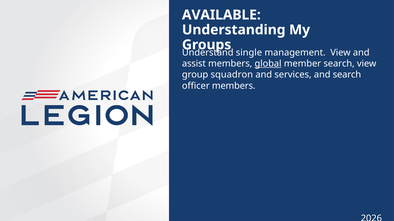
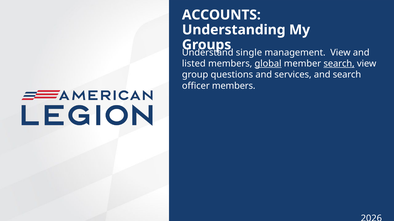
AVAILABLE: AVAILABLE -> ACCOUNTS (221, 15)
assist: assist -> listed (194, 64)
search underline: none -> present (339, 64)
squadron: squadron -> questions (232, 75)
